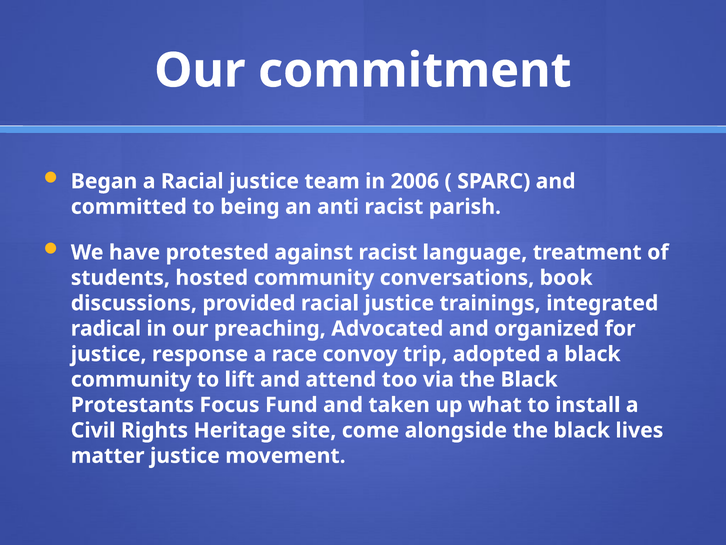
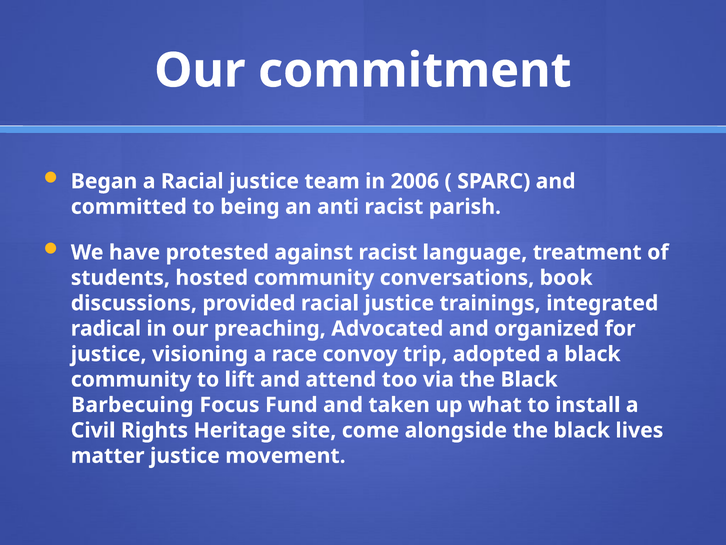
response: response -> visioning (200, 354)
Protestants: Protestants -> Barbecuing (132, 405)
